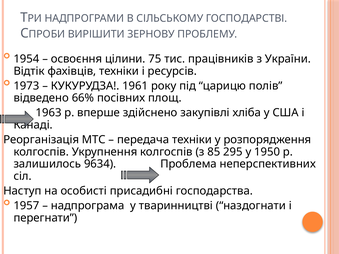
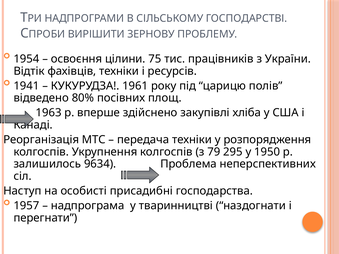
1973: 1973 -> 1941 (26, 86)
66%: 66% -> 80% (83, 98)
85: 85 -> 79 (214, 152)
